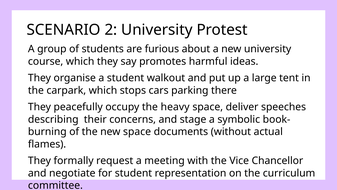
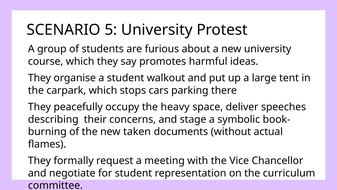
2: 2 -> 5 (111, 30)
new space: space -> taken (137, 131)
